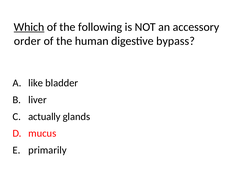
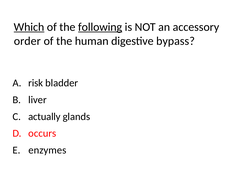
following underline: none -> present (100, 27)
like: like -> risk (36, 83)
mucus: mucus -> occurs (42, 133)
primarily: primarily -> enzymes (47, 150)
